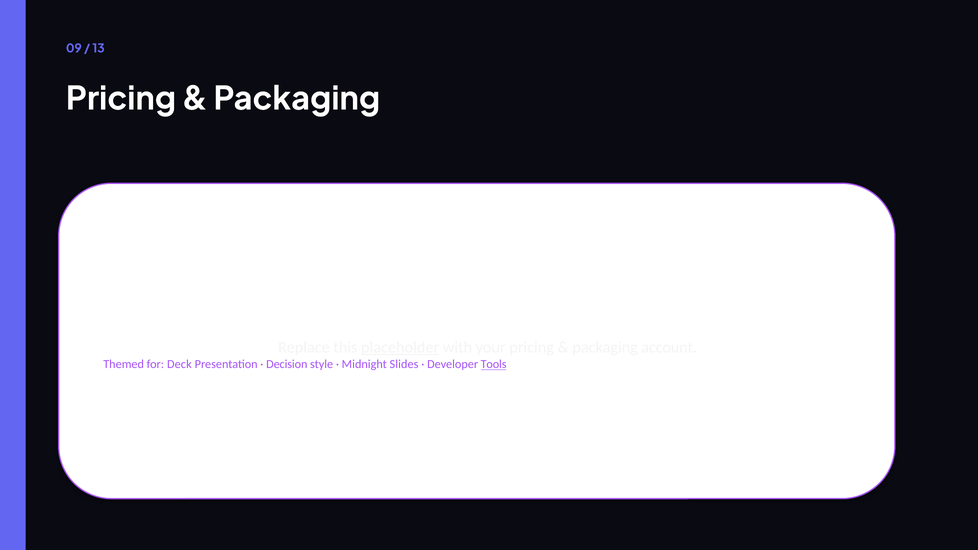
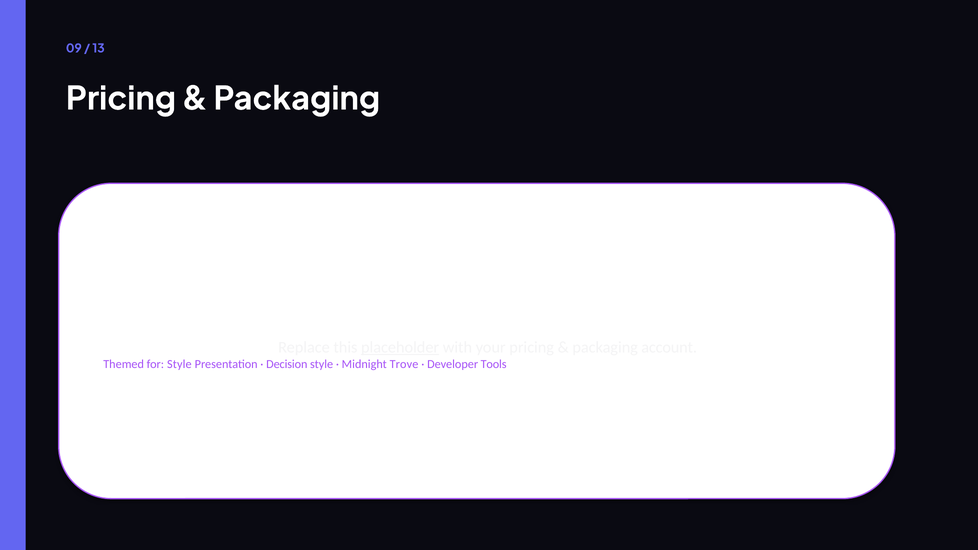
for Deck: Deck -> Style (179, 365)
Slides: Slides -> Trove (404, 365)
Tools underline: present -> none (494, 365)
